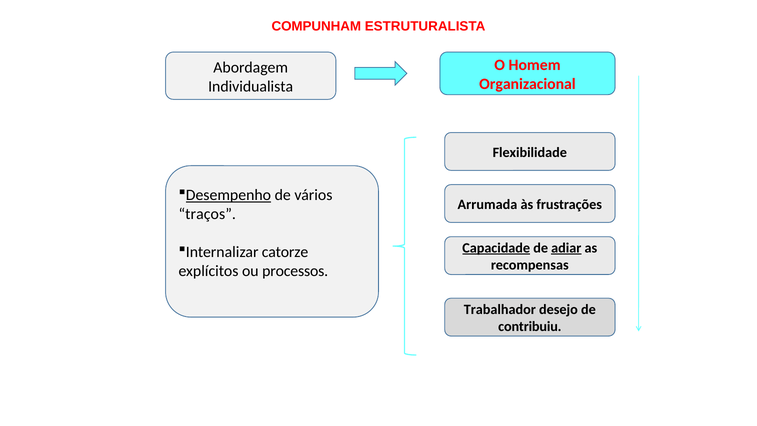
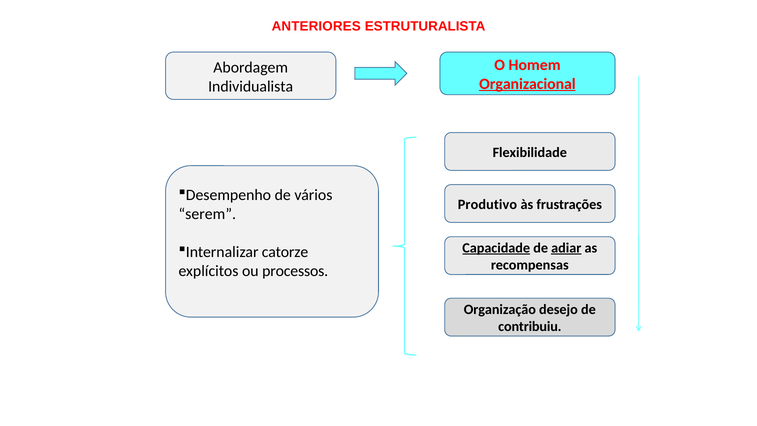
COMPUNHAM: COMPUNHAM -> ANTERIORES (316, 26)
Organizacional underline: none -> present (527, 84)
Desempenho underline: present -> none (228, 195)
Arrumada: Arrumada -> Produtivo (487, 204)
traços: traços -> serem (207, 214)
Trabalhador: Trabalhador -> Organização (500, 309)
